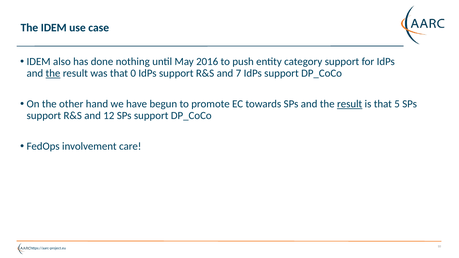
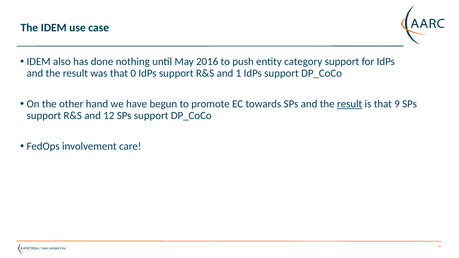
the underline: present -> none (53, 73)
7: 7 -> 1 (238, 73)
5: 5 -> 9 (397, 104)
